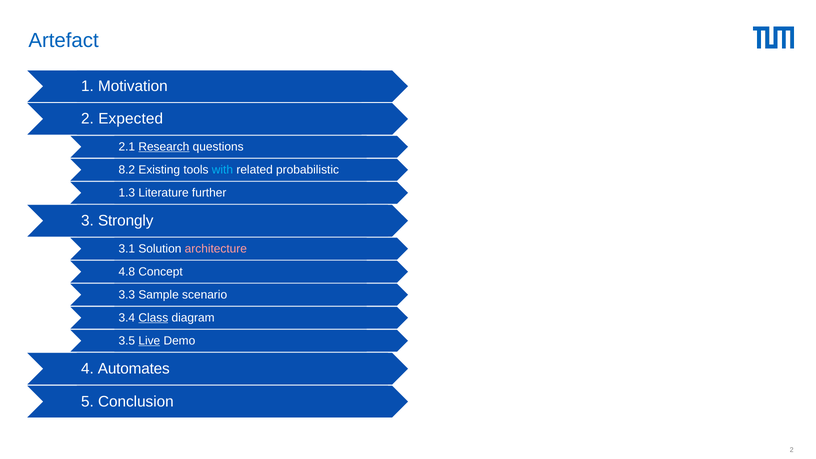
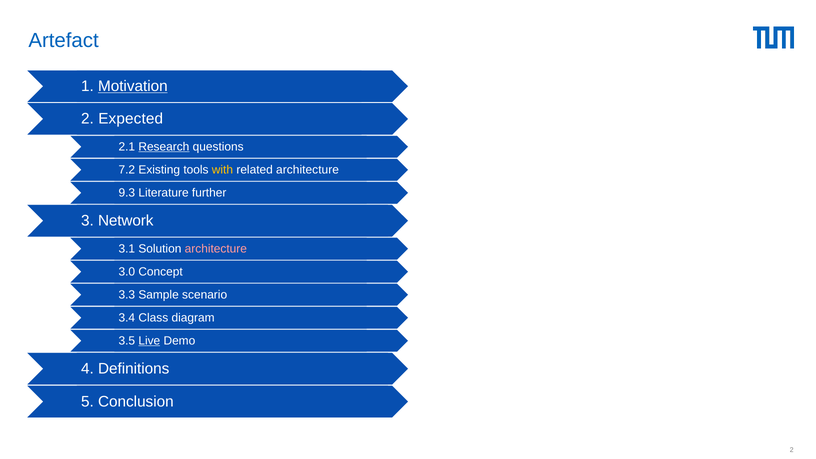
Motivation underline: none -> present (133, 86)
8.2: 8.2 -> 7.2 (127, 170)
with colour: light blue -> yellow (222, 170)
related probabilistic: probabilistic -> architecture (308, 170)
1.3: 1.3 -> 9.3 (127, 193)
Strongly: Strongly -> Network (126, 221)
4.8: 4.8 -> 3.0 (127, 272)
Class underline: present -> none (153, 318)
Automates: Automates -> Definitions (134, 369)
